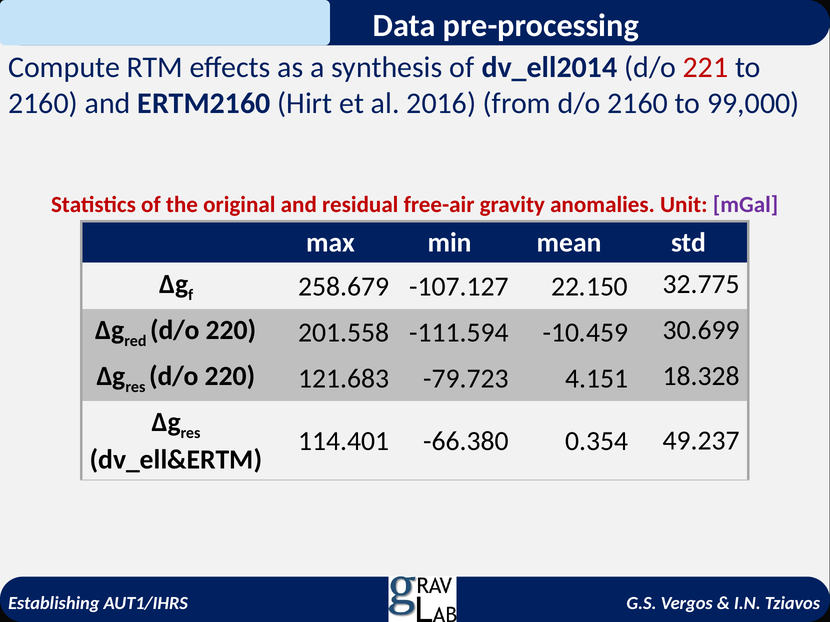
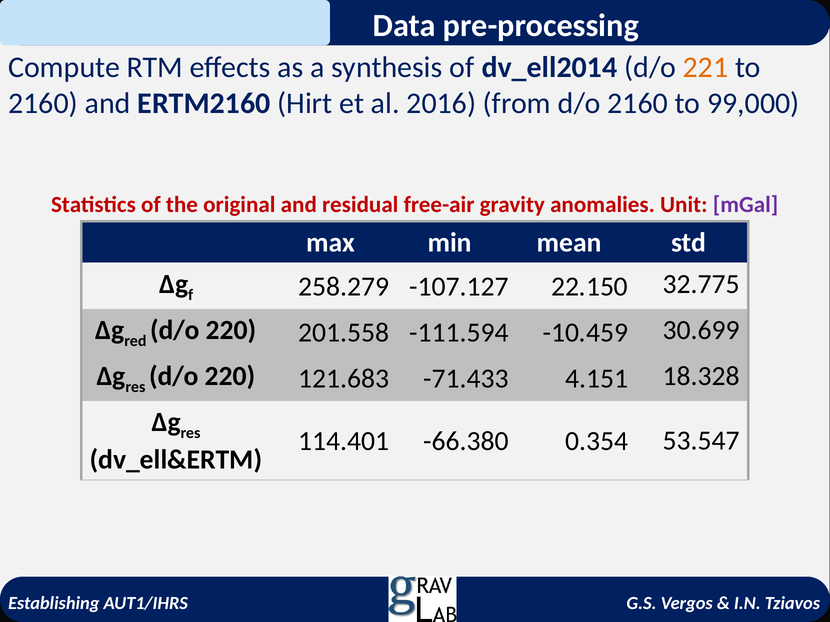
221 colour: red -> orange (706, 67)
258.679: 258.679 -> 258.279 (344, 287)
-79.723: -79.723 -> -71.433 (466, 379)
49.237: 49.237 -> 53.547 (701, 441)
